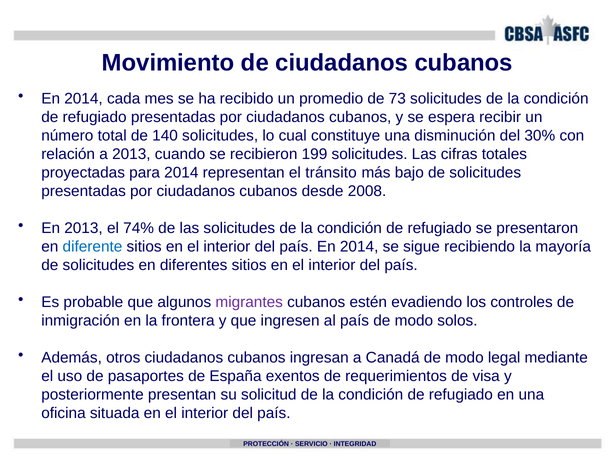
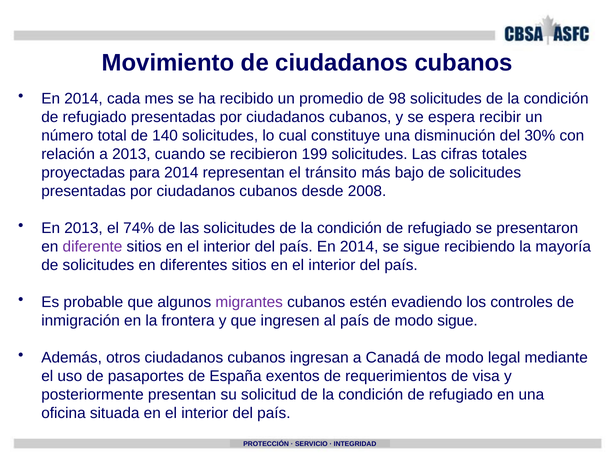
73: 73 -> 98 (397, 99)
diferente colour: blue -> purple (92, 246)
modo solos: solos -> sigue (458, 320)
